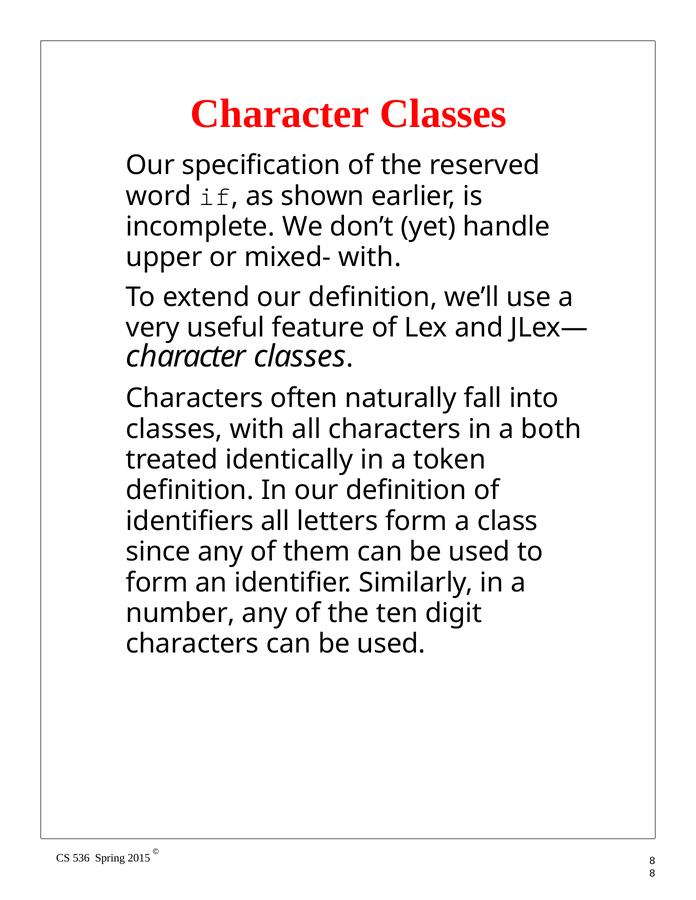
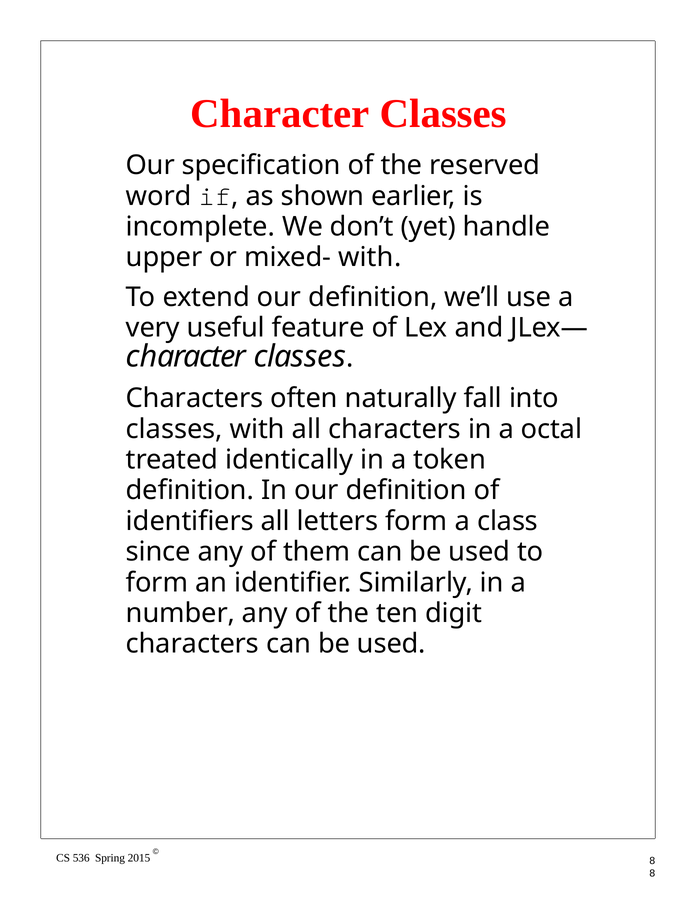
both: both -> octal (552, 429)
